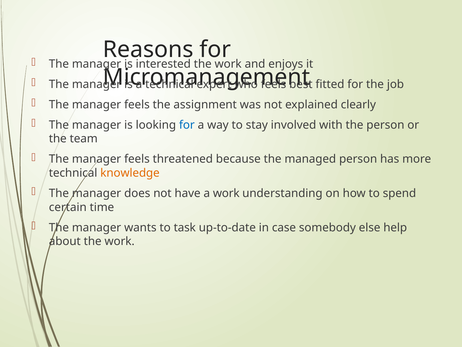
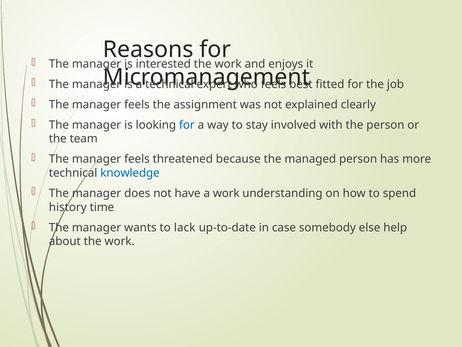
knowledge colour: orange -> blue (130, 173)
certain: certain -> history (68, 207)
task: task -> lack (185, 227)
